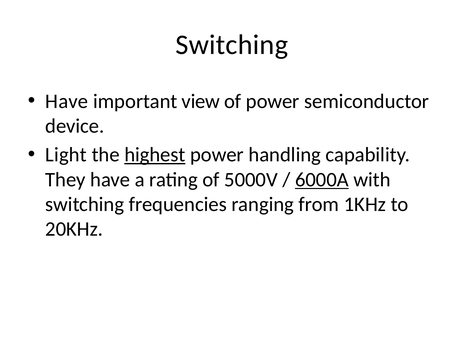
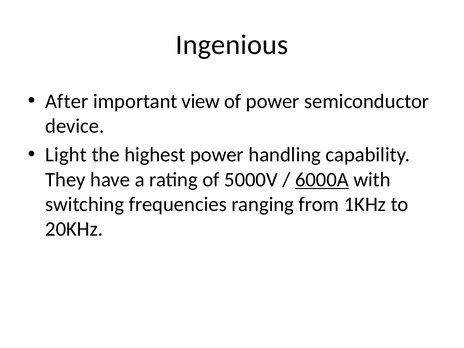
Switching: Switching -> Ingenious (232, 45)
Have: Have -> After (67, 101)
highest underline: present -> none (155, 155)
